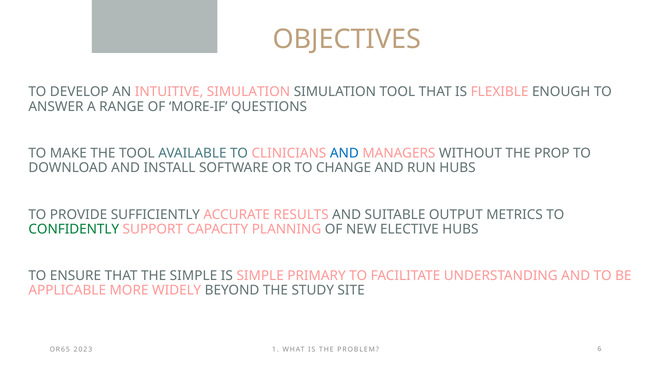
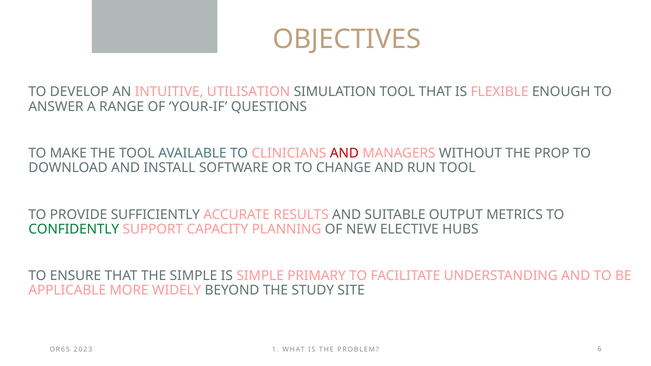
INTUITIVE SIMULATION: SIMULATION -> UTILISATION (248, 92)
MORE-IF: MORE-IF -> YOUR-IF (198, 107)
AND colour: blue -> red (344, 153)
RUN HUBS: HUBS -> TOOL (457, 168)
